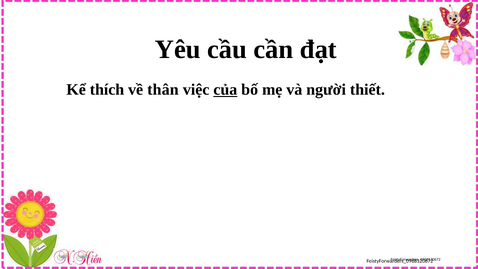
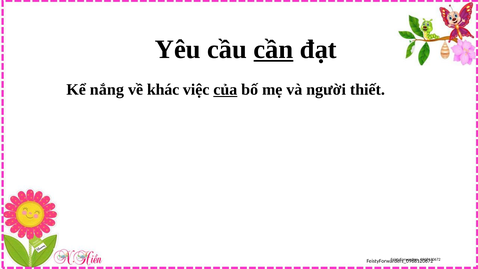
cần underline: none -> present (273, 49)
thích: thích -> nắng (107, 89)
thân: thân -> khác (163, 89)
